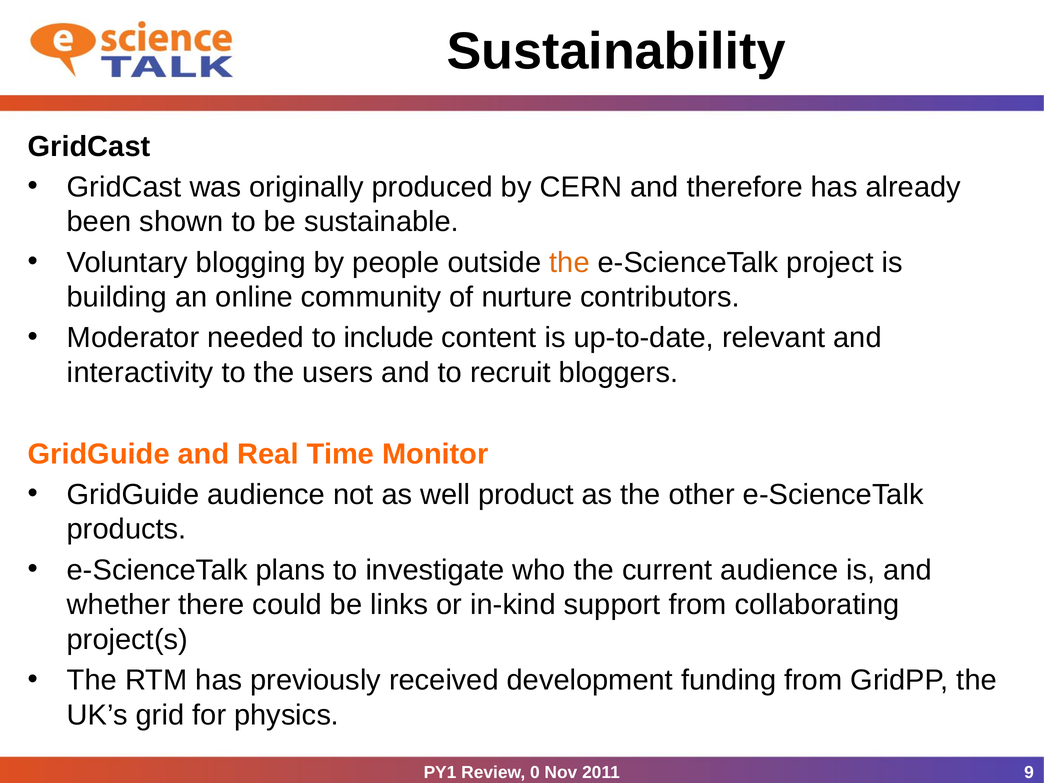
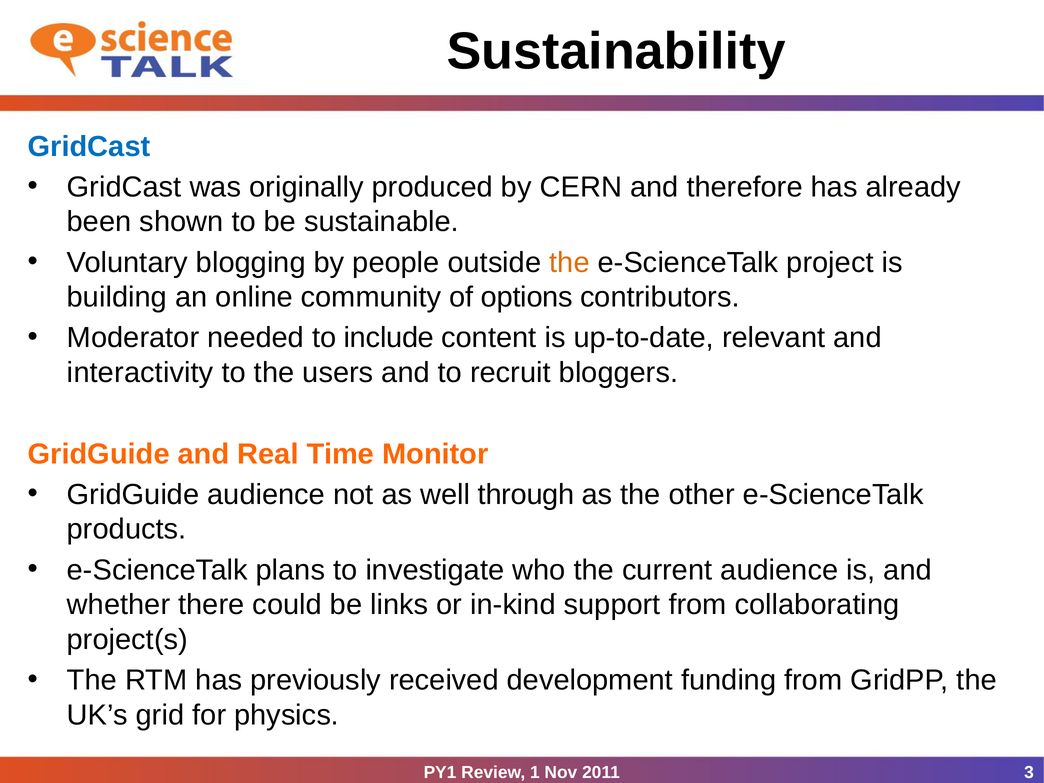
GridCast colour: black -> blue (89, 146)
nurture: nurture -> options (527, 297)
product: product -> through (526, 495)
0: 0 -> 1 (535, 773)
9: 9 -> 3 (1029, 773)
